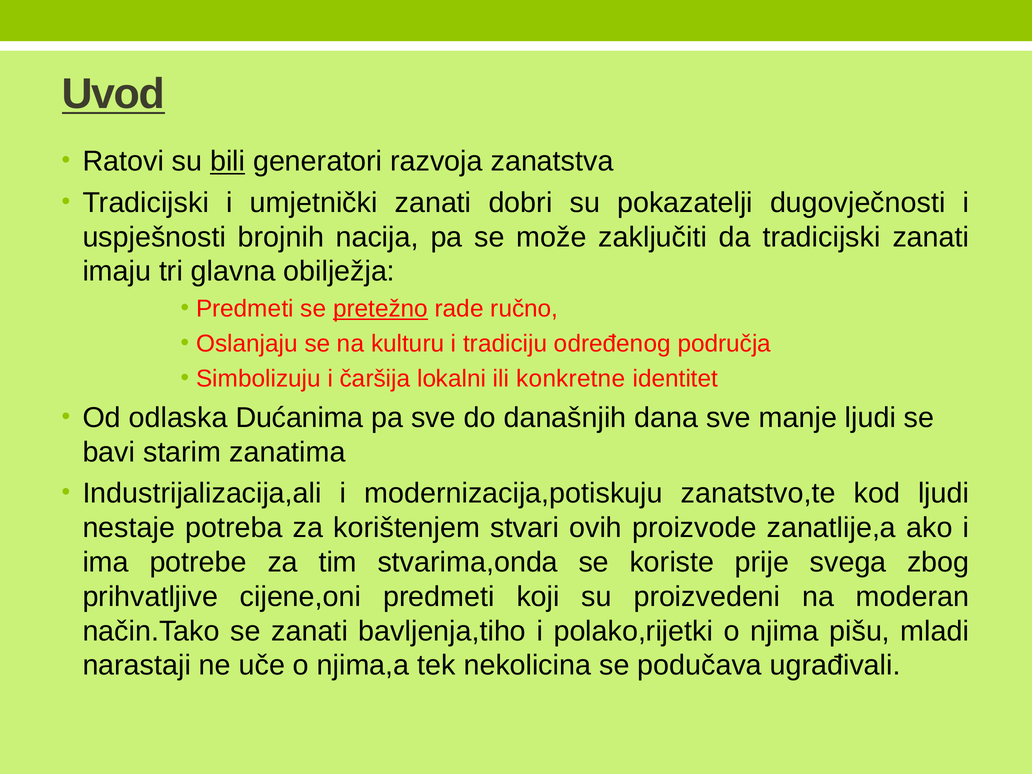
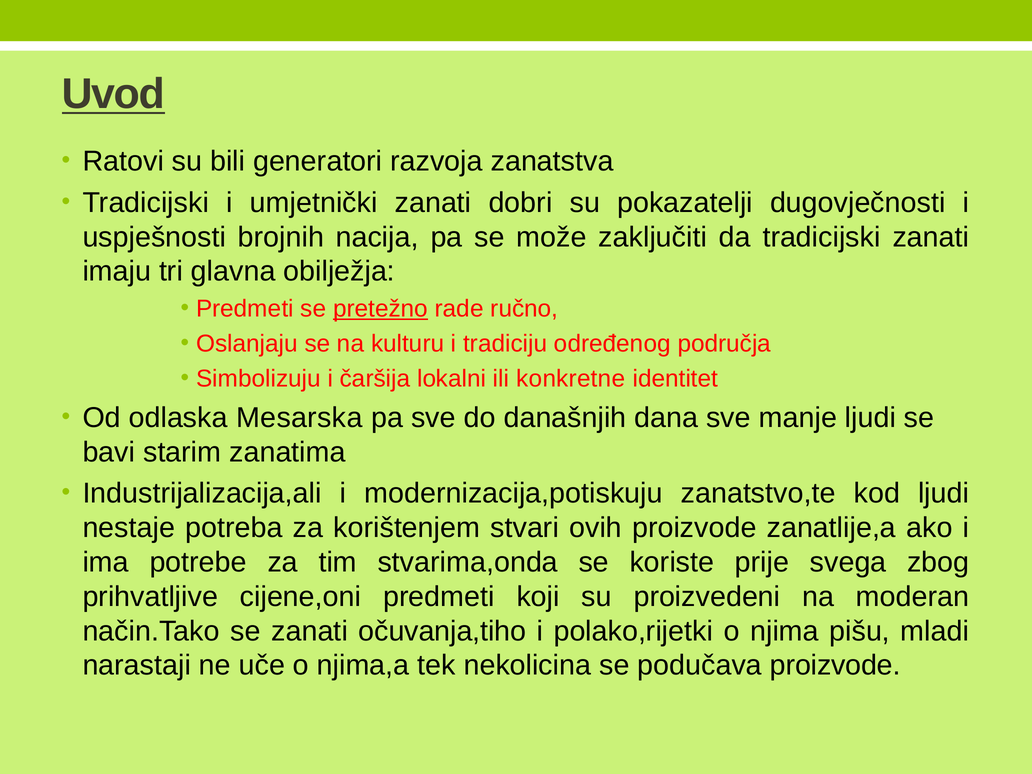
bili underline: present -> none (228, 161)
Dućanima: Dućanima -> Mesarska (299, 418)
bavljenja,tiho: bavljenja,tiho -> očuvanja,tiho (442, 631)
podučava ugrađivali: ugrađivali -> proizvode (835, 666)
